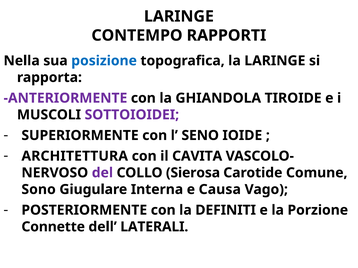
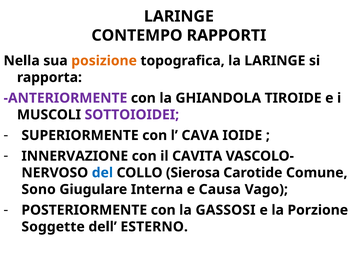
posizione colour: blue -> orange (104, 61)
SENO: SENO -> CAVA (200, 136)
ARCHITETTURA: ARCHITETTURA -> INNERVAZIONE (75, 156)
del colour: purple -> blue (102, 173)
DEFINITI: DEFINITI -> GASSOSI (226, 210)
Connette: Connette -> Soggette (53, 227)
LATERALI: LATERALI -> ESTERNO (154, 227)
